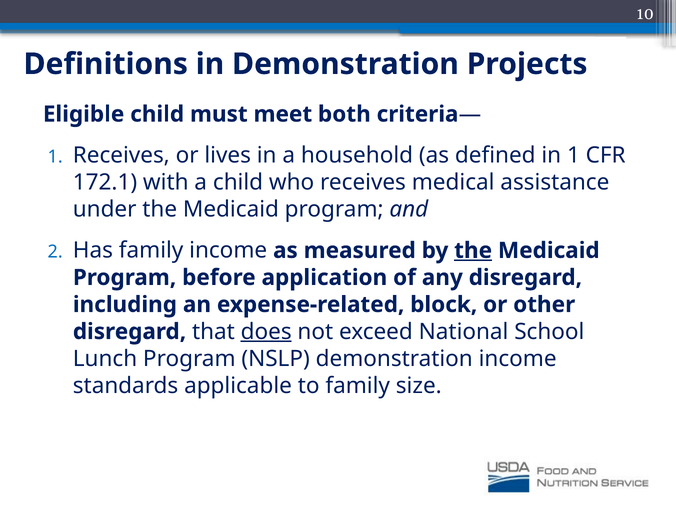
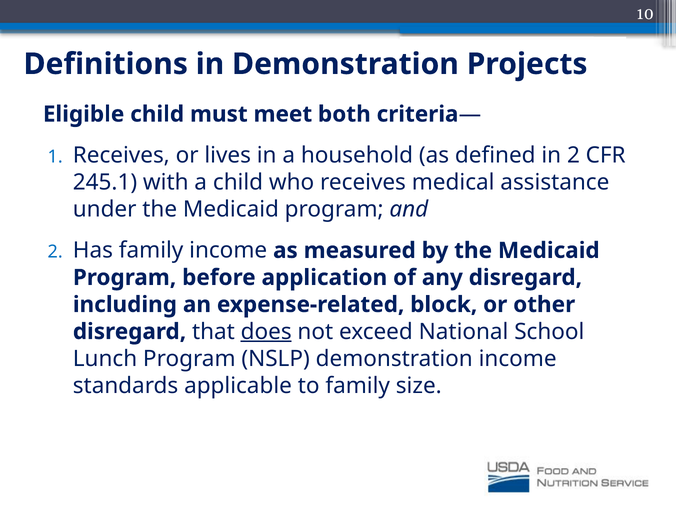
in 1: 1 -> 2 (573, 155)
172.1: 172.1 -> 245.1 (105, 182)
the underline: present -> none (473, 251)
